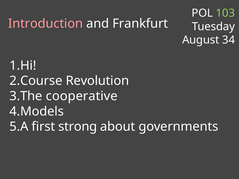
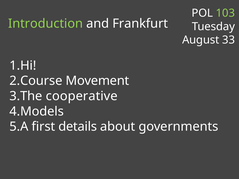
Introduction colour: pink -> light green (46, 24)
34: 34 -> 33 (229, 40)
Revolution: Revolution -> Movement (97, 81)
strong: strong -> details (78, 127)
